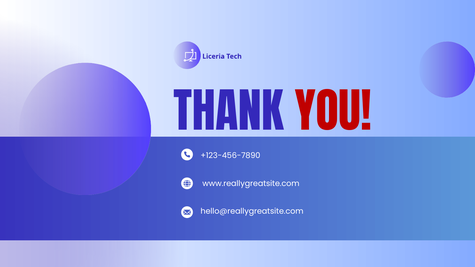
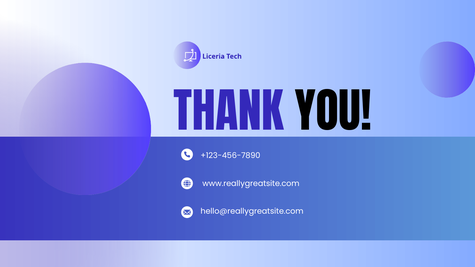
YOU colour: red -> black (333, 114)
